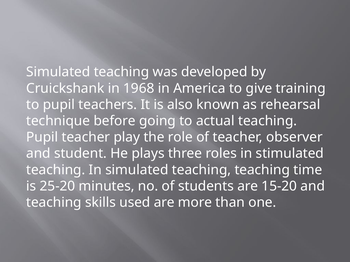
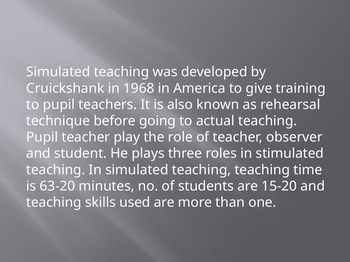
25-20: 25-20 -> 63-20 (57, 186)
